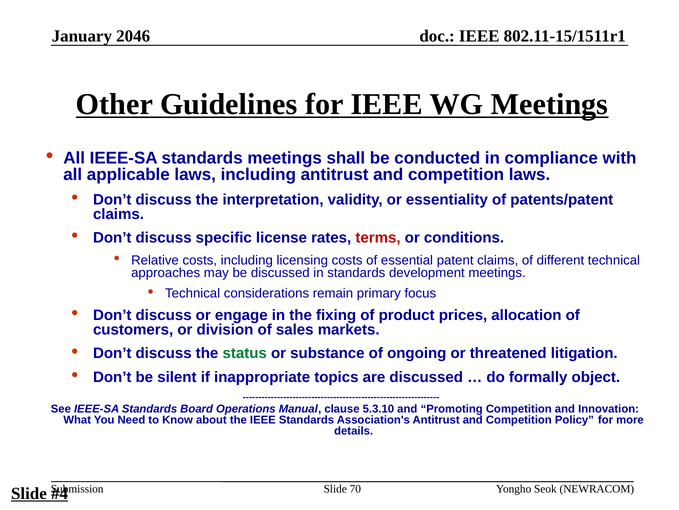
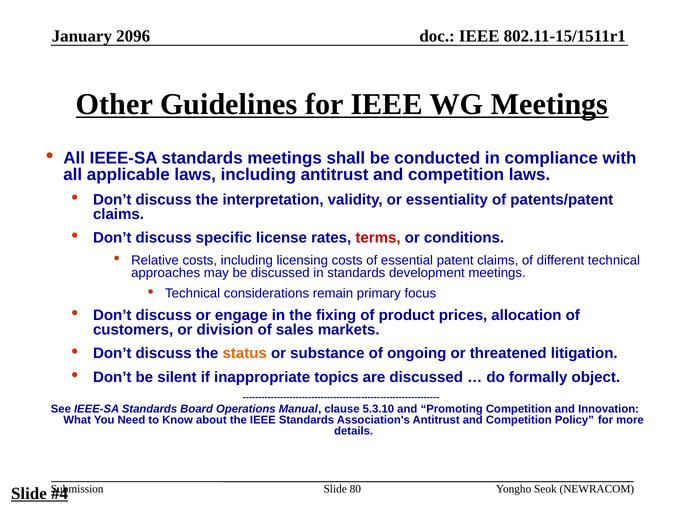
2046: 2046 -> 2096 (133, 36)
status colour: green -> orange (245, 353)
70: 70 -> 80 (355, 488)
